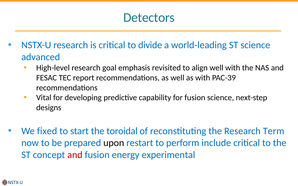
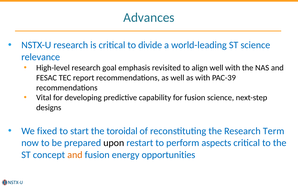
Detectors: Detectors -> Advances (149, 18)
advanced: advanced -> relevance (41, 57)
include: include -> aspects (216, 143)
and colour: red -> orange (75, 155)
experimental: experimental -> opportunities (168, 155)
